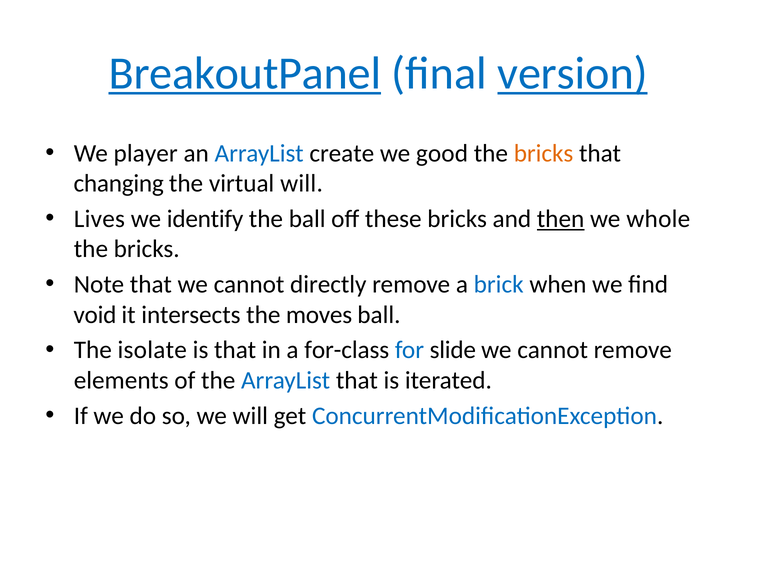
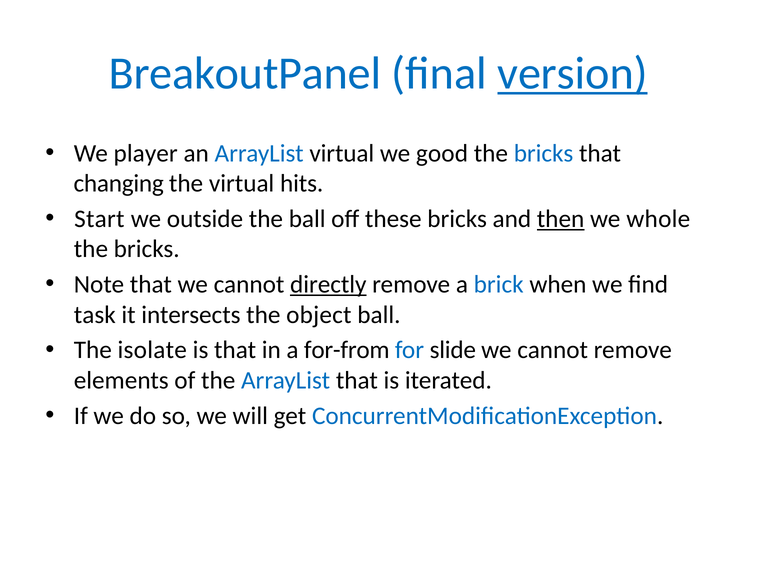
BreakoutPanel underline: present -> none (245, 73)
ArrayList create: create -> virtual (342, 153)
bricks colour: orange -> blue (544, 153)
virtual will: will -> hits (302, 183)
Lives: Lives -> Start (99, 219)
identify: identify -> outside (205, 219)
directly underline: none -> present (328, 284)
void: void -> task (95, 315)
moves: moves -> object (319, 315)
for-class: for-class -> for-from (347, 350)
